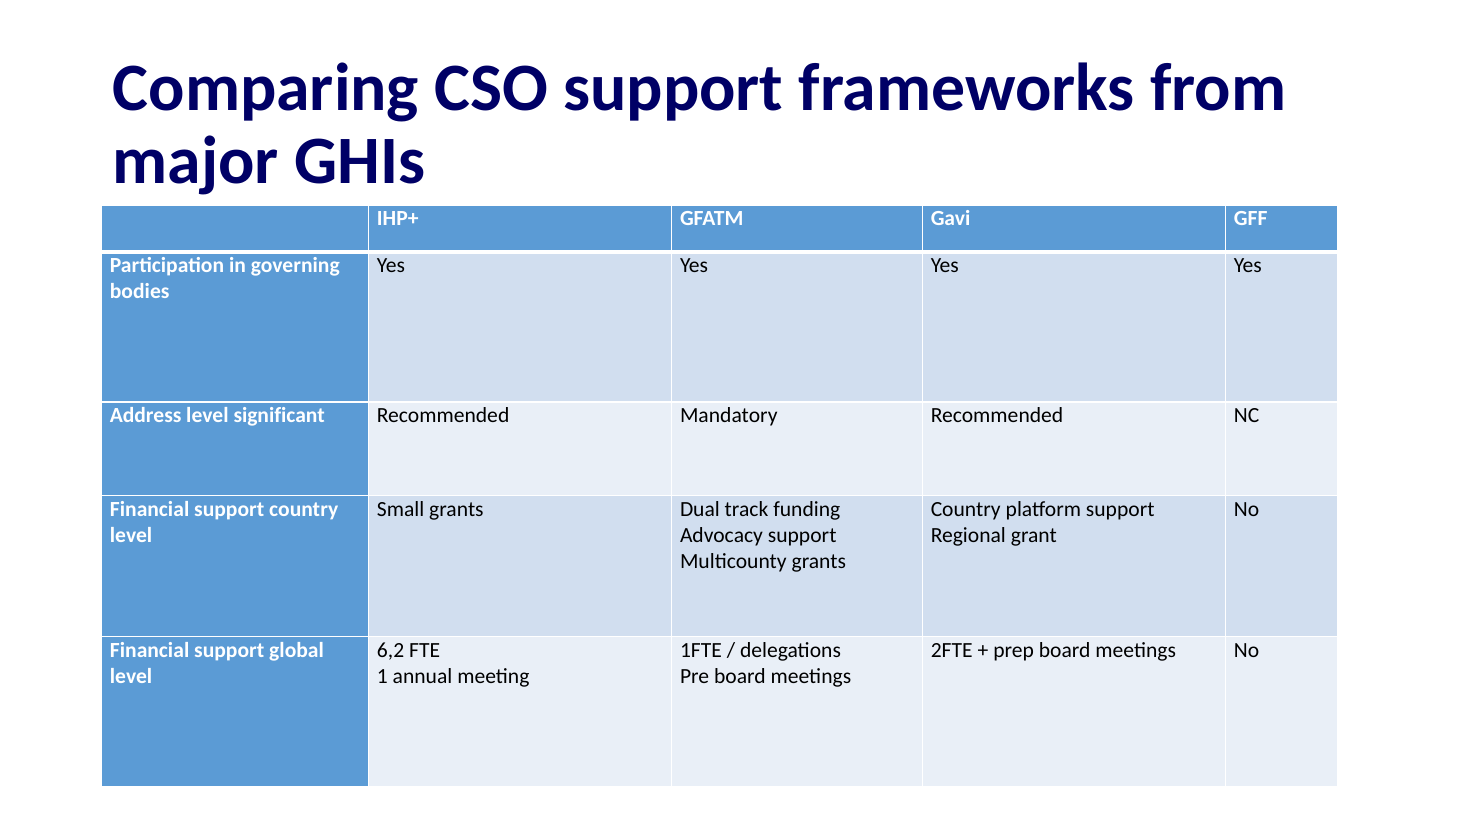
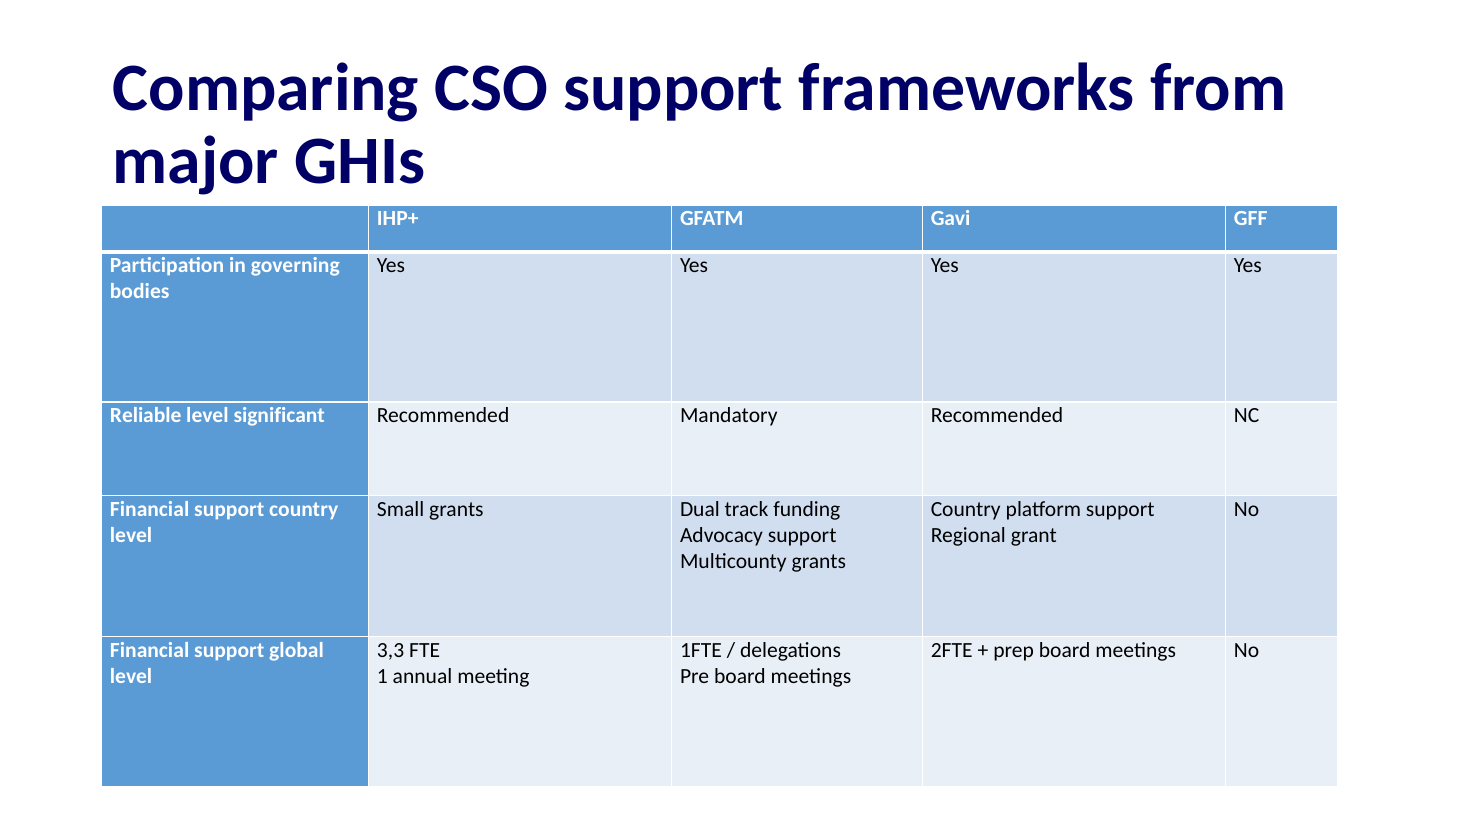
Address: Address -> Reliable (146, 415)
6,2: 6,2 -> 3,3 (391, 650)
